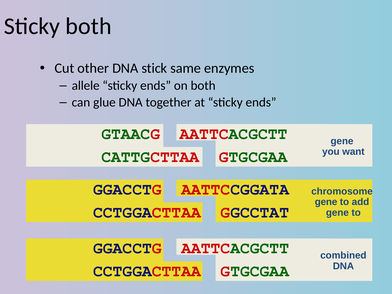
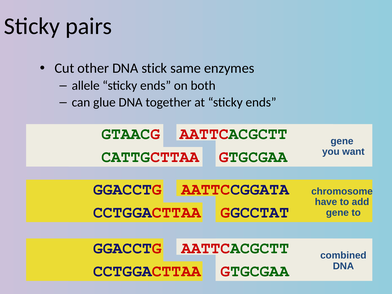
Sticky both: both -> pairs (89, 26)
gene: gene -> have (326, 202)
